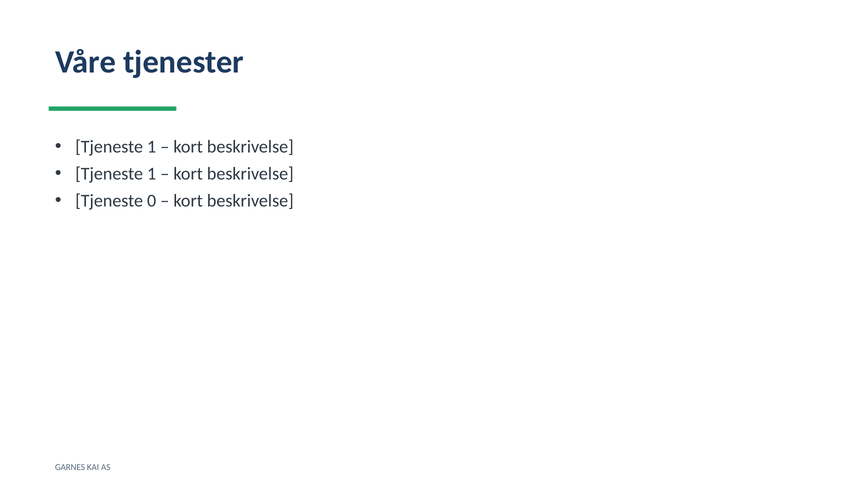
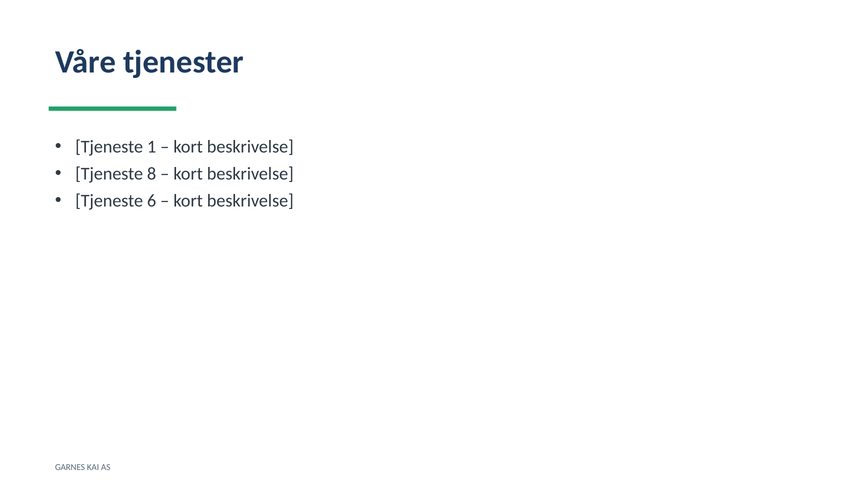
1: 1 -> 8 (152, 174)
0: 0 -> 6 (152, 201)
